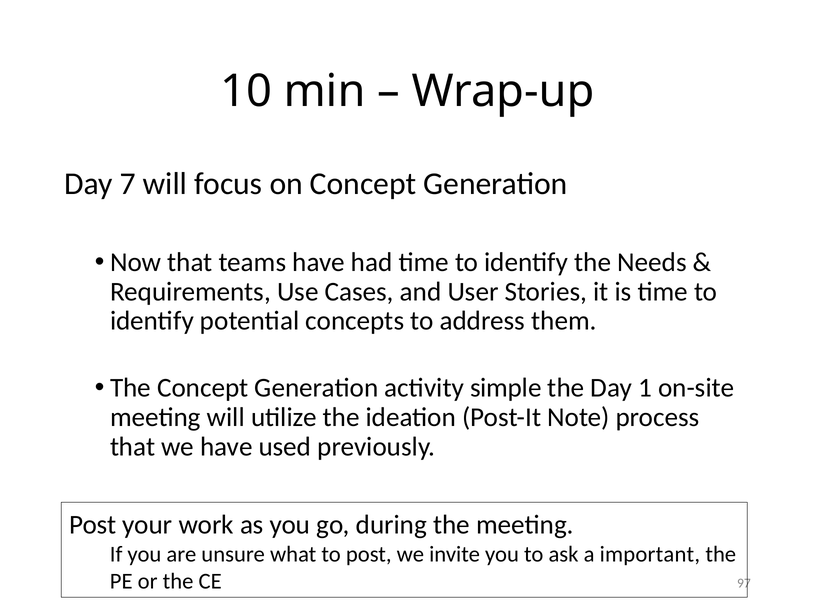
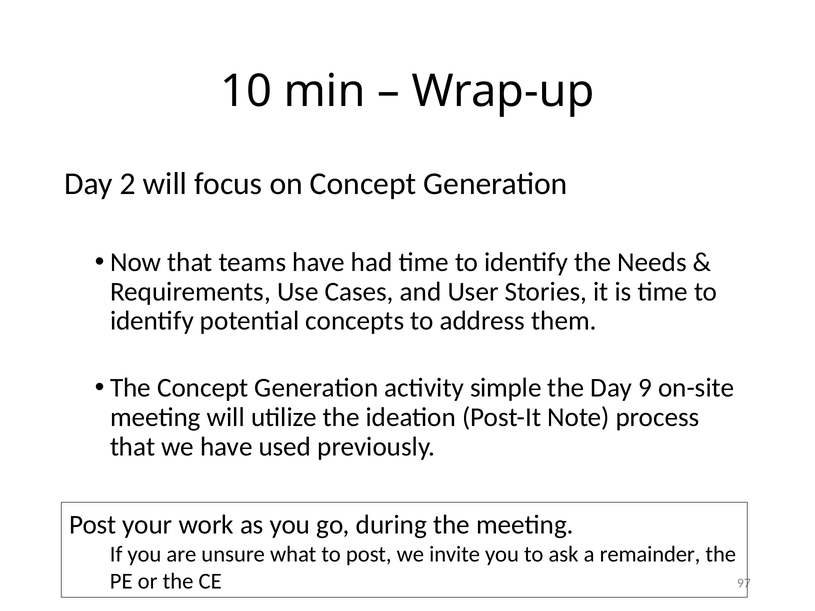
7: 7 -> 2 (128, 184)
1: 1 -> 9 (645, 388)
important: important -> remainder (650, 554)
